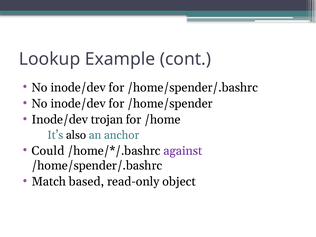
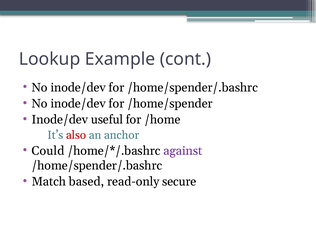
trojan: trojan -> useful (107, 120)
also colour: black -> red (76, 135)
object: object -> secure (179, 182)
